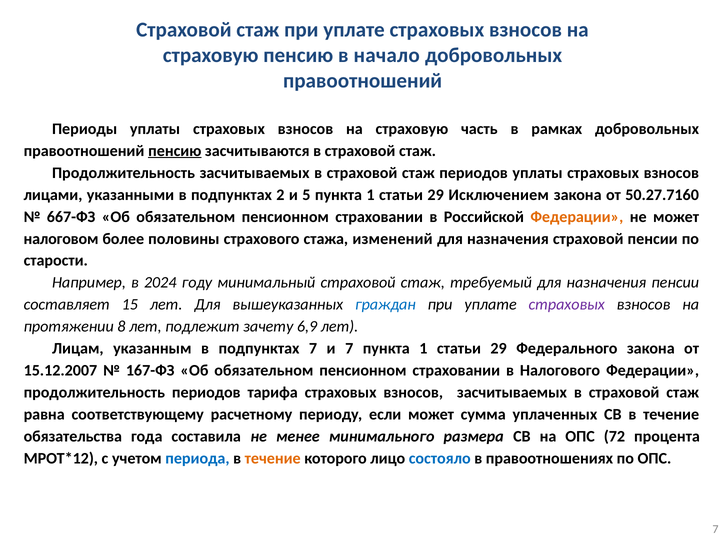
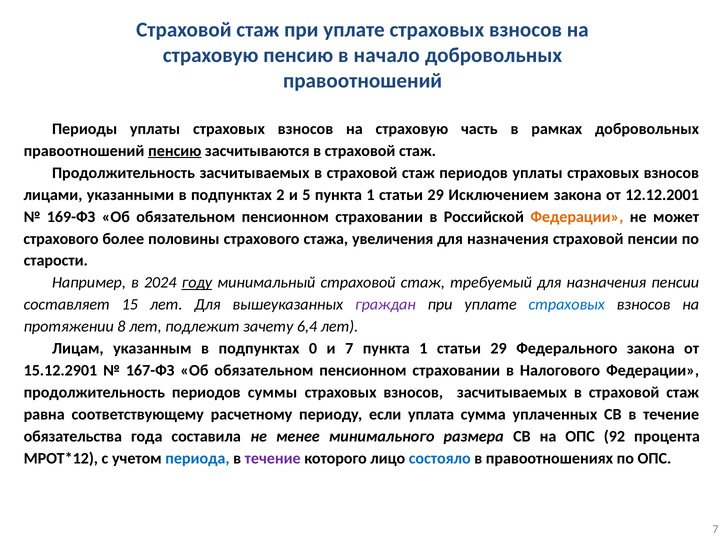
50.27.7160: 50.27.7160 -> 12.12.2001 (662, 195)
667-ФЗ: 667-ФЗ -> 169-ФЗ (71, 217)
налоговом: налоговом -> страхового (61, 239)
изменений: изменений -> увеличения (393, 239)
году underline: none -> present (197, 283)
граждан colour: blue -> purple (385, 305)
страховых colour: purple -> blue (567, 305)
6,9: 6,9 -> 6,4 (307, 327)
подпунктах 7: 7 -> 0 (313, 349)
15.12.2007: 15.12.2007 -> 15.12.2901 (60, 371)
тарифа: тарифа -> суммы (273, 393)
если может: может -> уплата (431, 415)
72: 72 -> 92 (614, 437)
течение colour: orange -> purple (273, 459)
